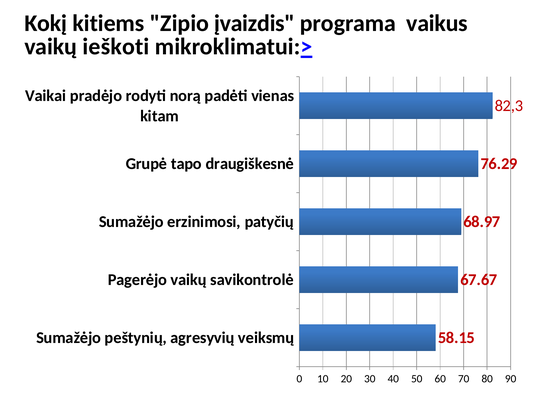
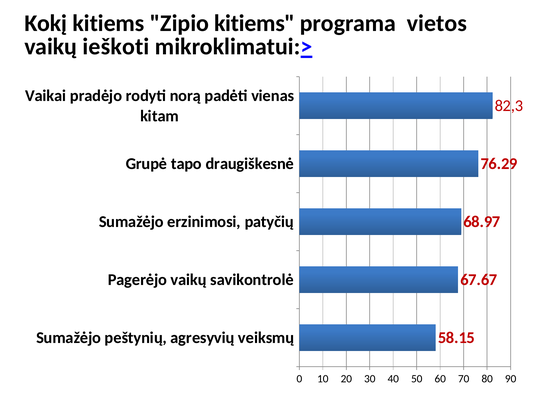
Zipio įvaizdis: įvaizdis -> kitiems (255, 23)
vaikus: vaikus -> vietos (437, 23)
